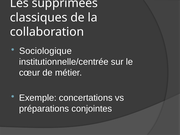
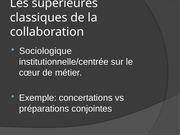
supprimées: supprimées -> supérieures (65, 3)
